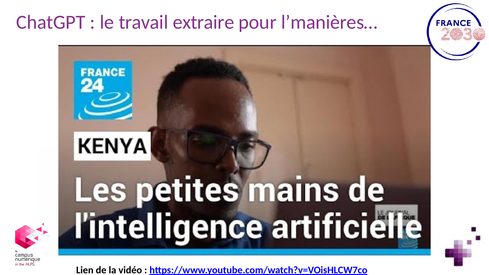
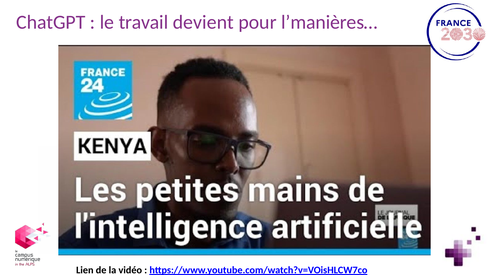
extraire: extraire -> devient (203, 22)
